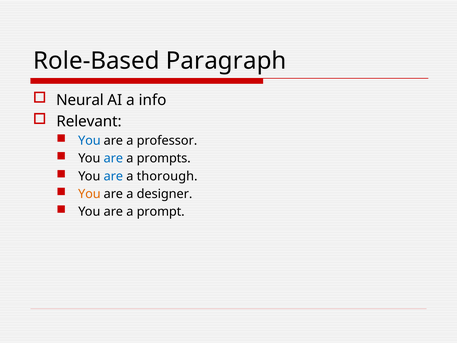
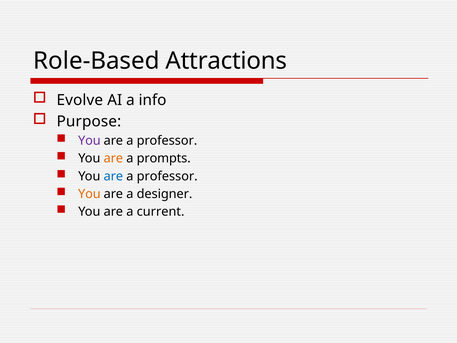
Paragraph: Paragraph -> Attractions (226, 61)
Neural: Neural -> Evolve (80, 100)
Relevant: Relevant -> Purpose (89, 121)
You colour: blue -> purple (89, 141)
are colour: blue -> orange (113, 158)
thorough: thorough -> professor (167, 176)
prompt: prompt -> current (161, 212)
